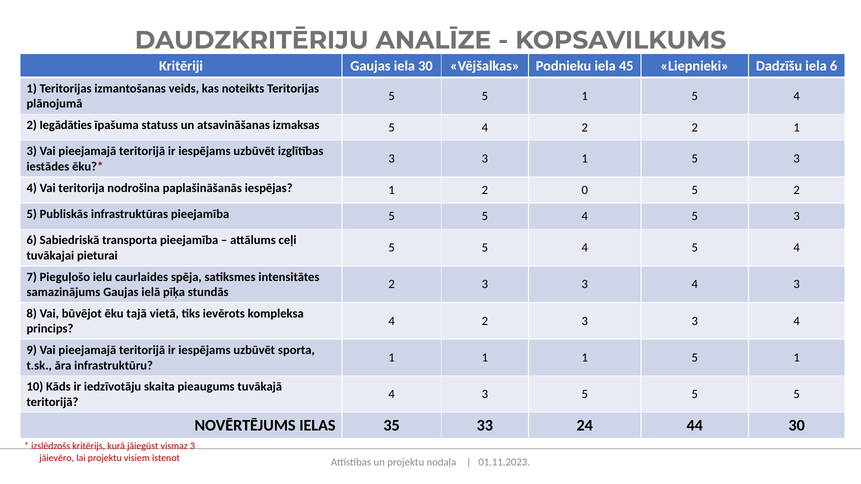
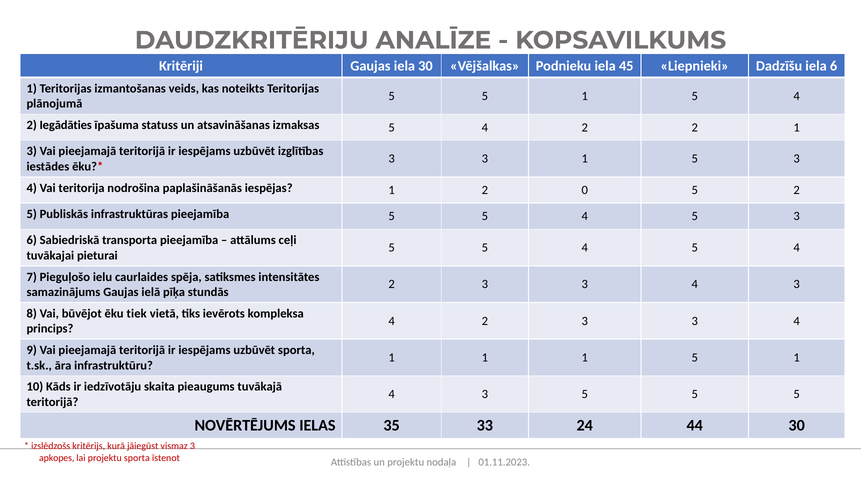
tajā: tajā -> tiek (137, 314)
jāievēro: jāievēro -> apkopes (57, 458)
projektu visiem: visiem -> sporta (137, 458)
